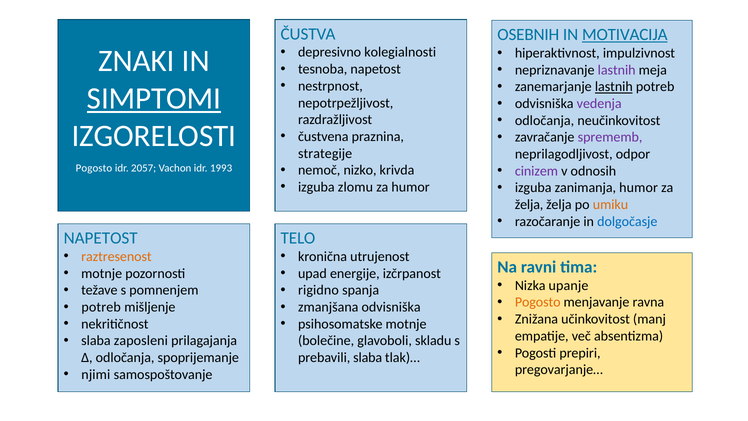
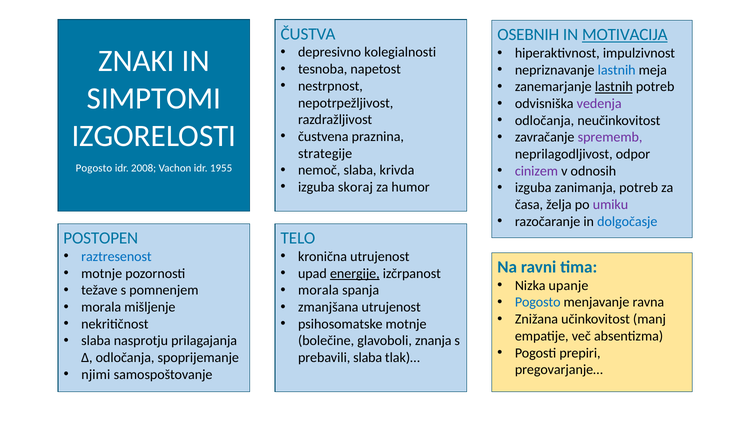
lastnih colour: purple -> blue (617, 70)
SIMPTOMI underline: present -> none (154, 98)
nemoč nizko: nizko -> slaba (360, 170)
2057: 2057 -> 2008 (144, 168)
1993: 1993 -> 1955 (221, 168)
zlomu: zlomu -> skoraj (355, 187)
zanimanja humor: humor -> potreb (639, 188)
želja: želja -> časa (529, 205)
umiku colour: orange -> purple (610, 205)
NAPETOST: NAPETOST -> POSTOPEN (101, 238)
raztresenost colour: orange -> blue (116, 256)
energije underline: none -> present (355, 273)
rigidno: rigidno -> morala (318, 290)
Pogosto colour: orange -> blue (538, 302)
potreb: potreb -> morala (101, 307)
zmanjšana odvisniška: odvisniška -> utrujenost (391, 307)
zaposleni: zaposleni -> nasprotju (141, 341)
skladu: skladu -> znanja (433, 341)
